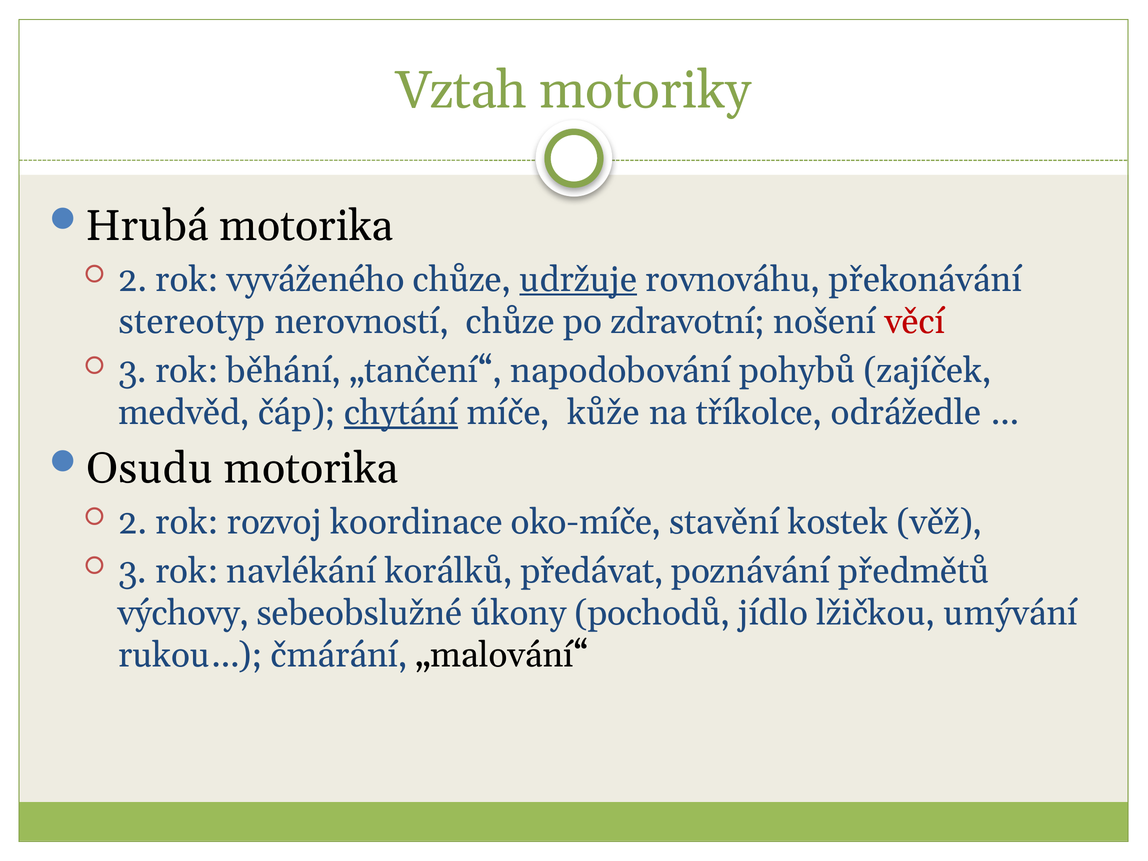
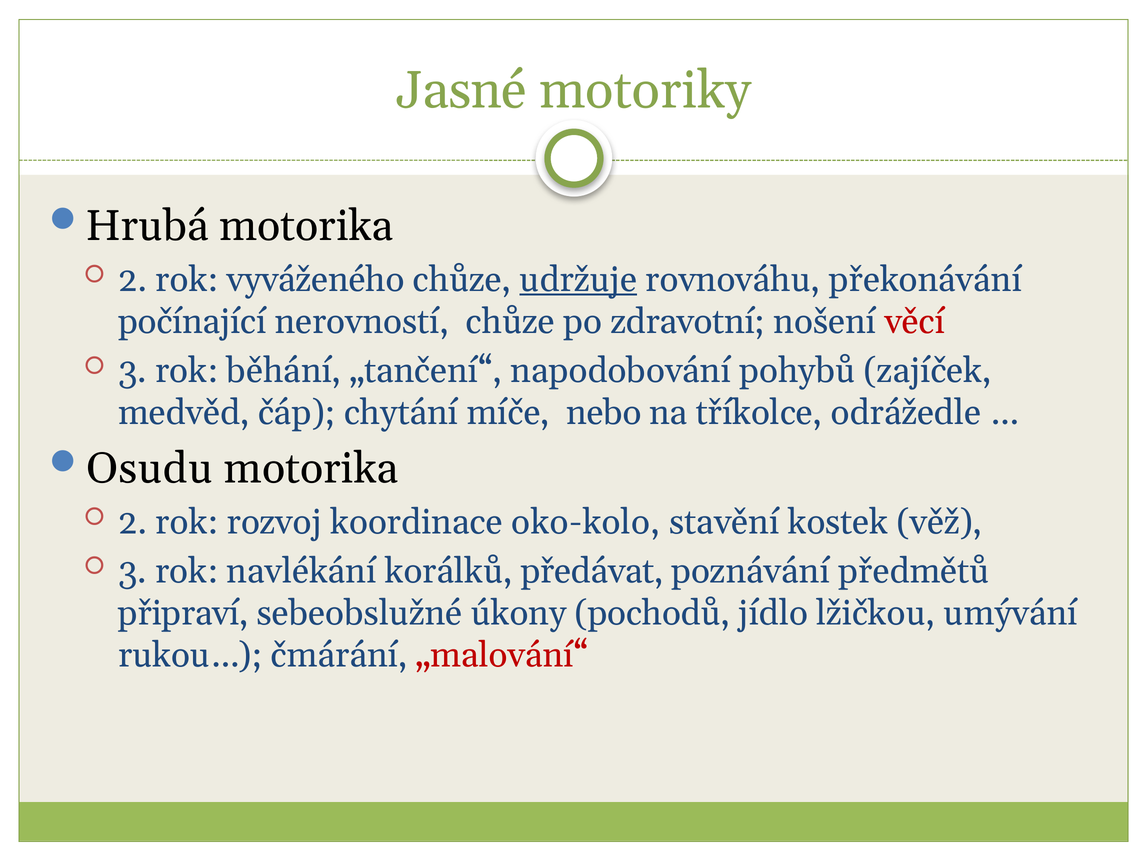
Vztah: Vztah -> Jasné (461, 90)
stereotyp: stereotyp -> počínající (192, 322)
chytání underline: present -> none (401, 413)
kůže: kůže -> nebo (604, 413)
oko-míče: oko-míče -> oko-kolo (586, 522)
výchovy: výchovy -> připraví (183, 613)
„malování“ colour: black -> red (502, 655)
